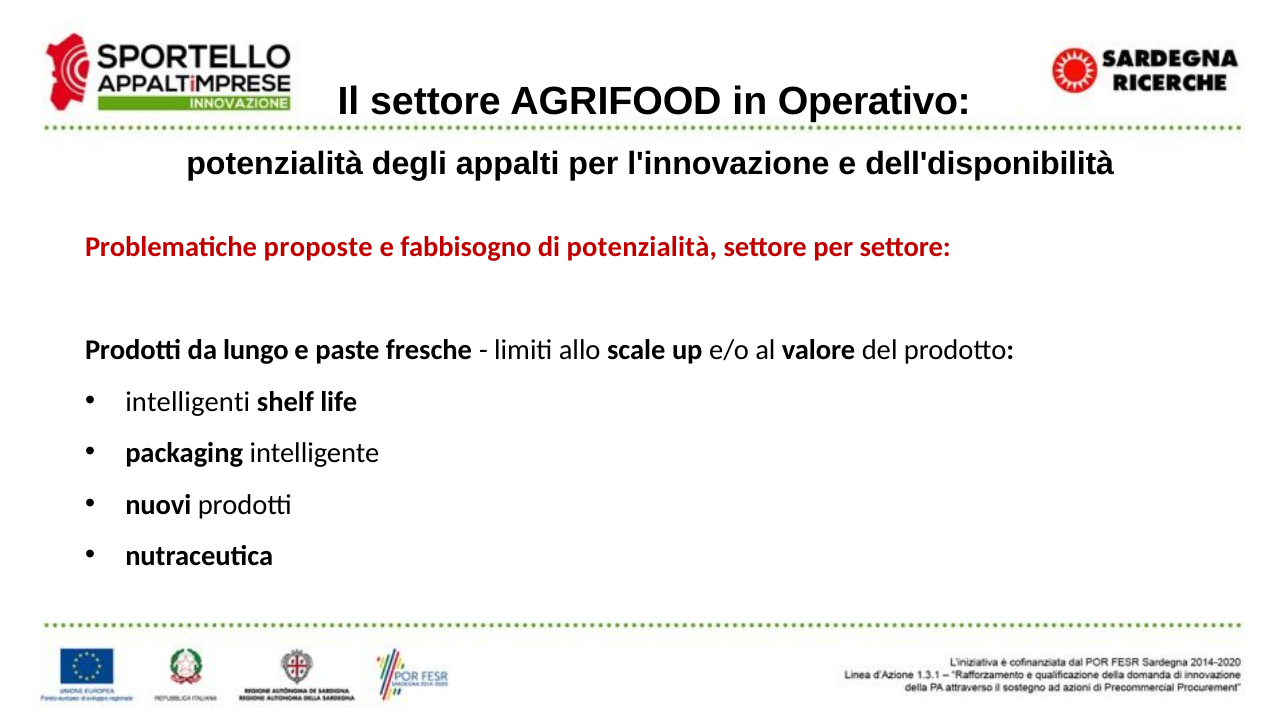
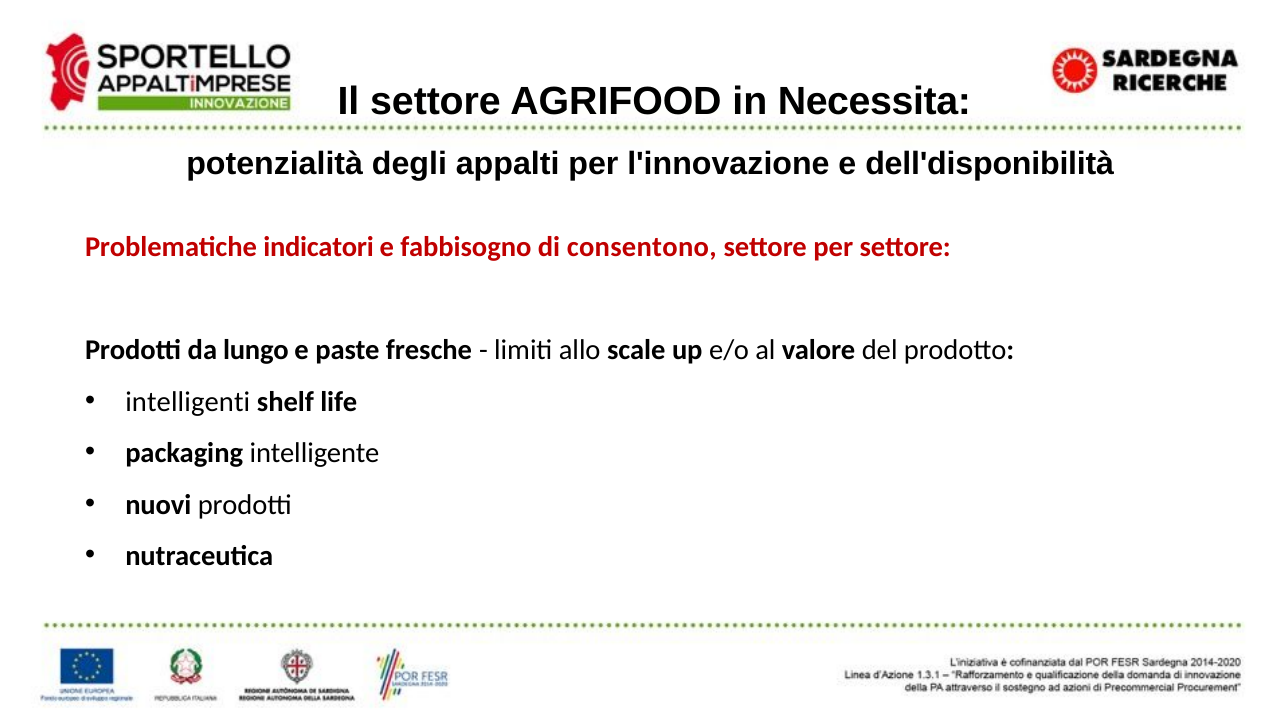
Operativo: Operativo -> Necessita (874, 101)
proposte: proposte -> indicatori (319, 247)
di potenzialità: potenzialità -> consentono (642, 247)
